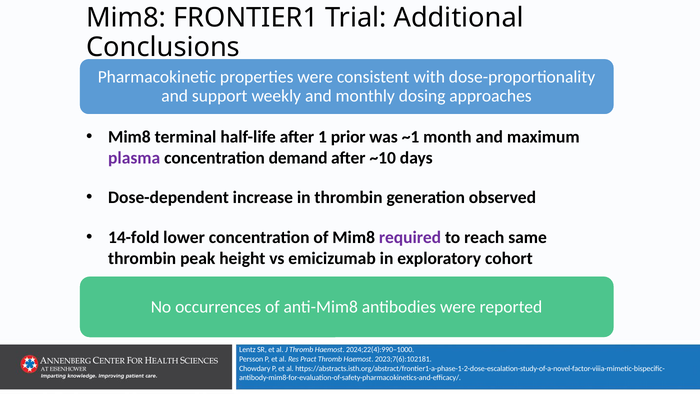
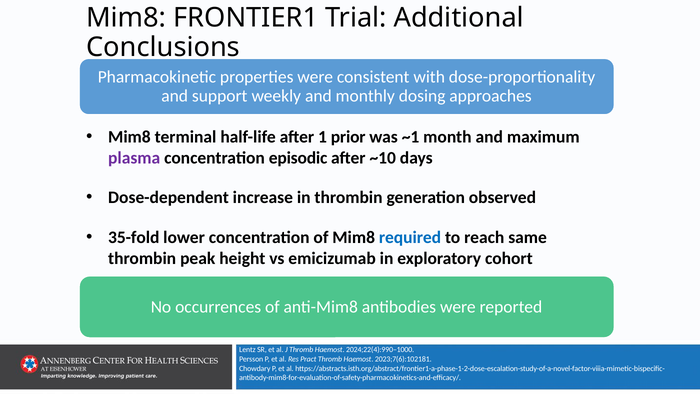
demand: demand -> episodic (298, 158)
14-fold: 14-fold -> 35-fold (134, 237)
required colour: purple -> blue (410, 237)
